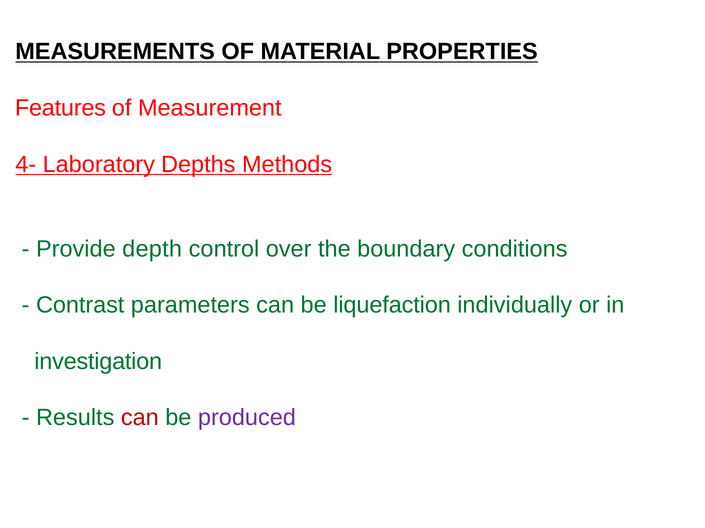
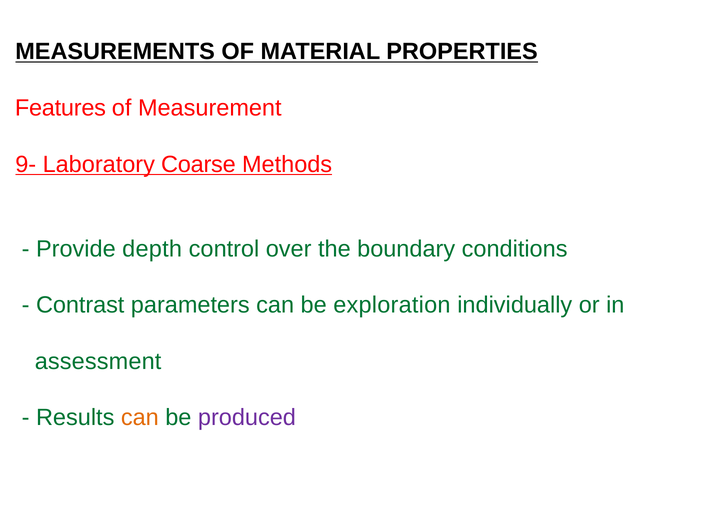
4-: 4- -> 9- (26, 165)
Depths: Depths -> Coarse (198, 165)
liquefaction: liquefaction -> exploration (392, 306)
investigation: investigation -> assessment (98, 362)
can colour: red -> orange (140, 418)
